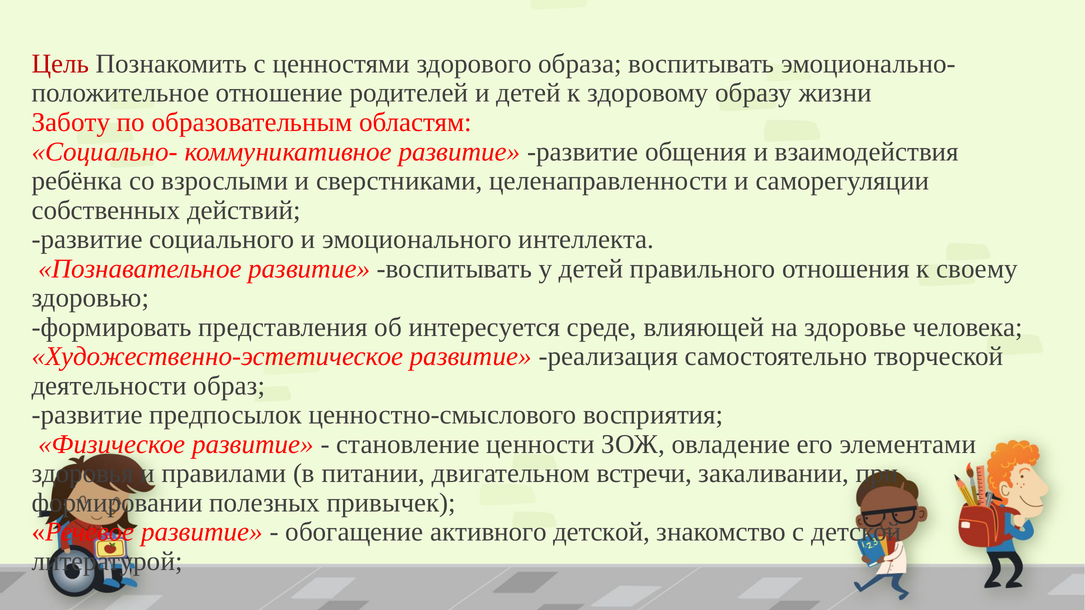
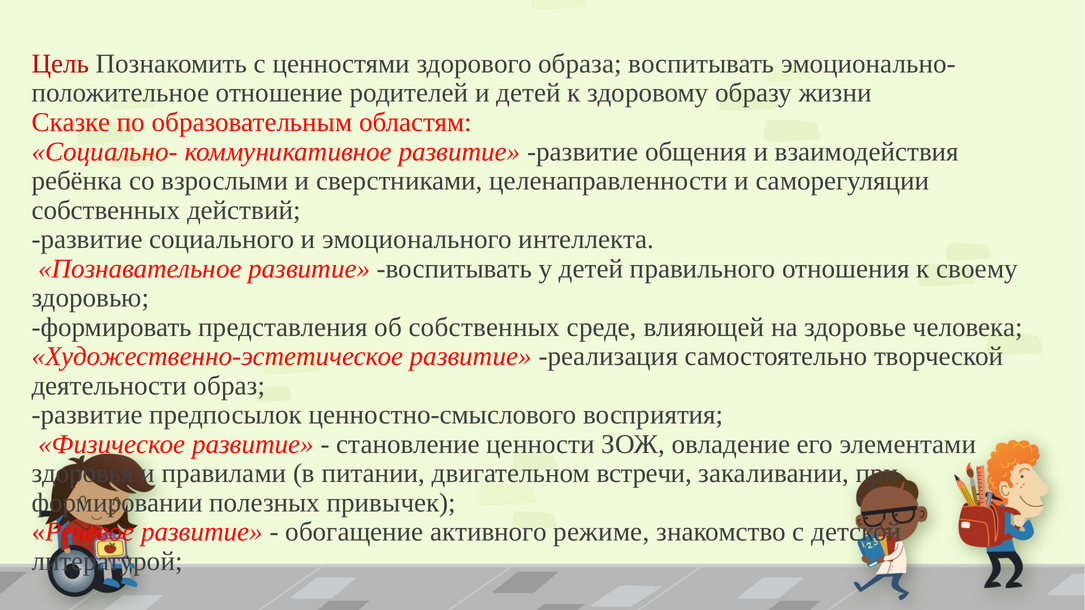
Заботу: Заботу -> Сказке (71, 122)
об интересуется: интересуется -> собственных (484, 327)
активного детской: детской -> режиме (601, 532)
